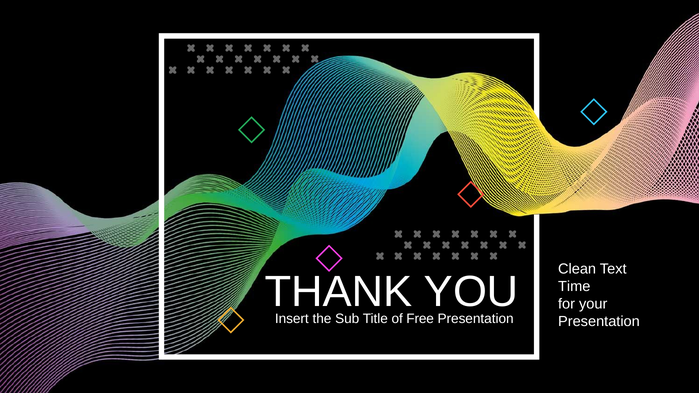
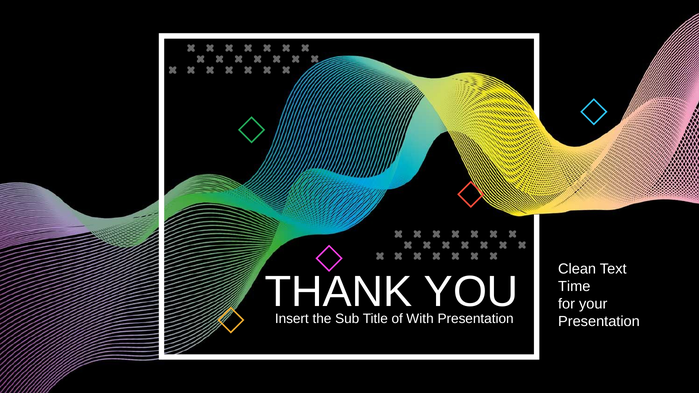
Free: Free -> With (420, 319)
